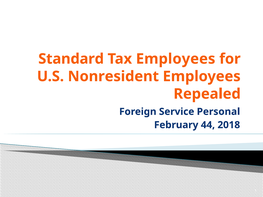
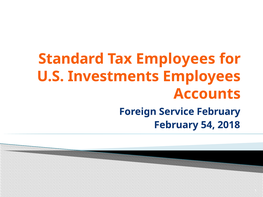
Nonresident: Nonresident -> Investments (113, 76)
Repealed: Repealed -> Accounts (207, 94)
Service Personal: Personal -> February (218, 112)
44: 44 -> 54 (208, 125)
